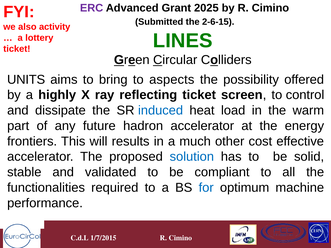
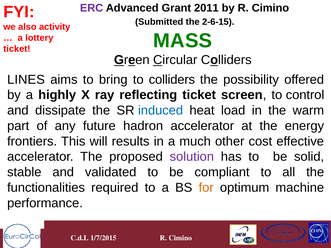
2025: 2025 -> 2011 (206, 8)
LINES: LINES -> MASS (183, 41)
UNITS: UNITS -> LINES (26, 80)
to aspects: aspects -> colliders (172, 80)
solution colour: blue -> purple (192, 157)
for colour: blue -> orange (206, 188)
